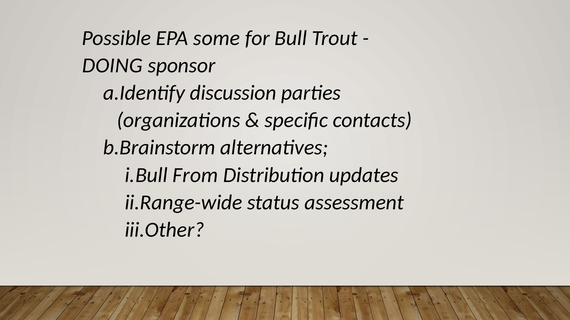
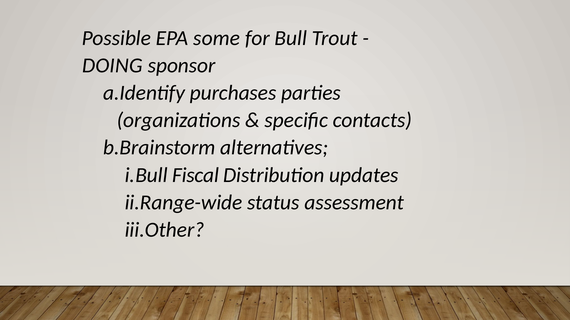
discussion: discussion -> purchases (233, 93)
From: From -> Fiscal (196, 175)
